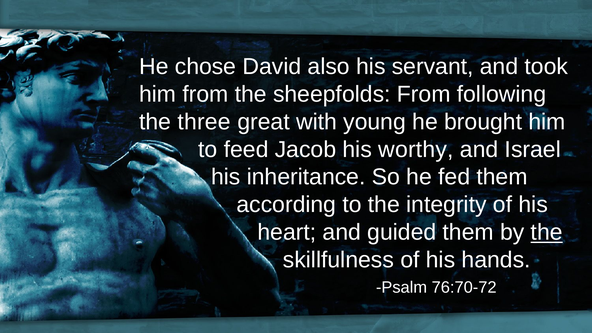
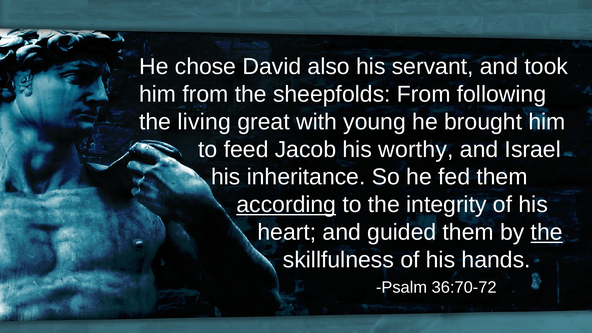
three: three -> living (204, 122)
according underline: none -> present (286, 205)
76:70-72: 76:70-72 -> 36:70-72 (464, 287)
